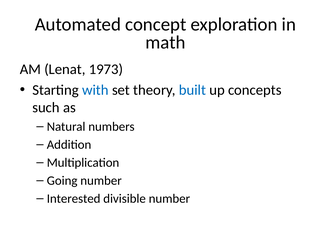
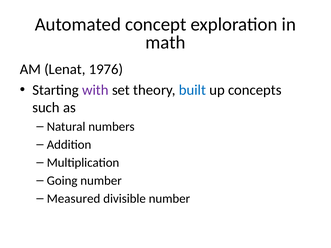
1973: 1973 -> 1976 (106, 69)
with colour: blue -> purple (95, 90)
Interested: Interested -> Measured (74, 199)
